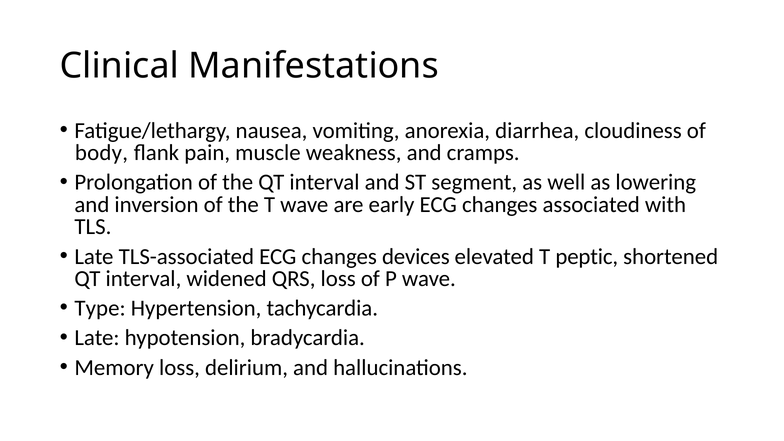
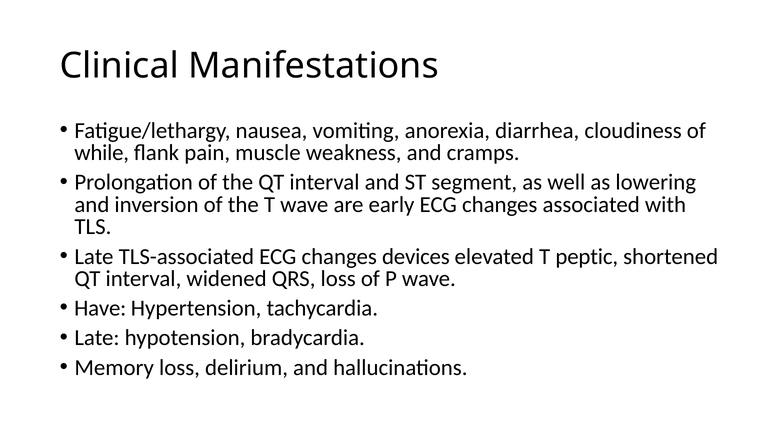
body: body -> while (102, 153)
Type: Type -> Have (100, 308)
